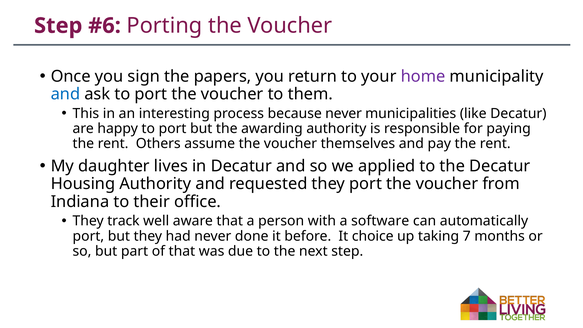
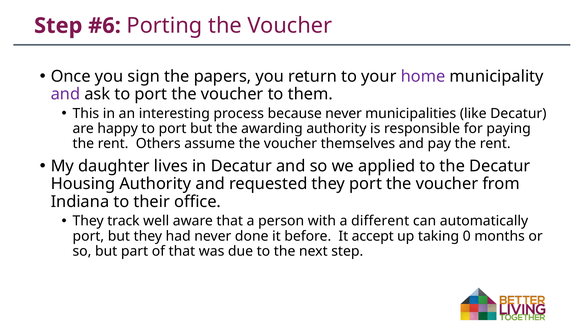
and colour: blue -> purple (65, 94)
software: software -> different (380, 221)
choice: choice -> accept (373, 236)
7: 7 -> 0 (467, 236)
